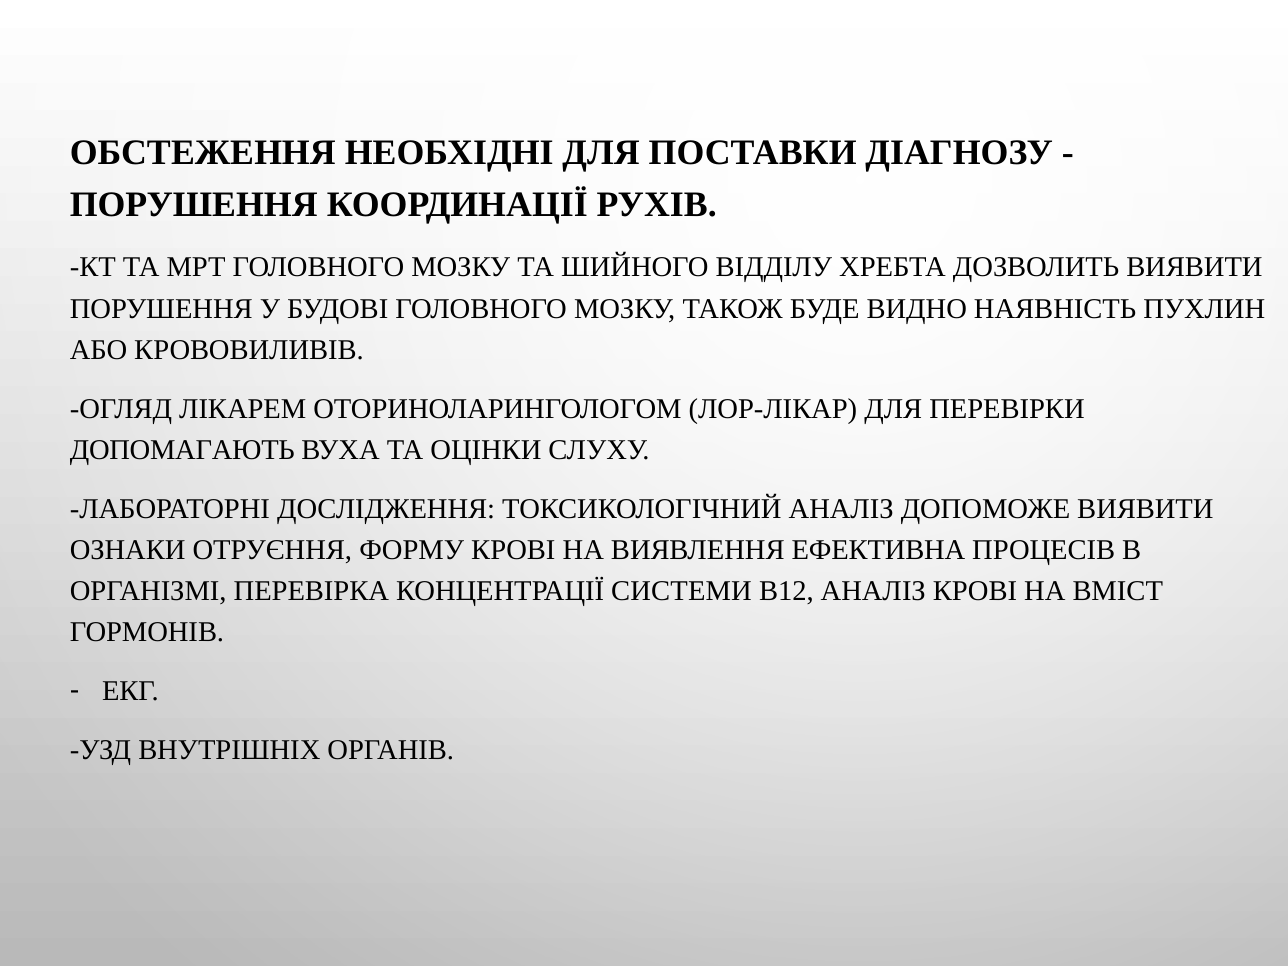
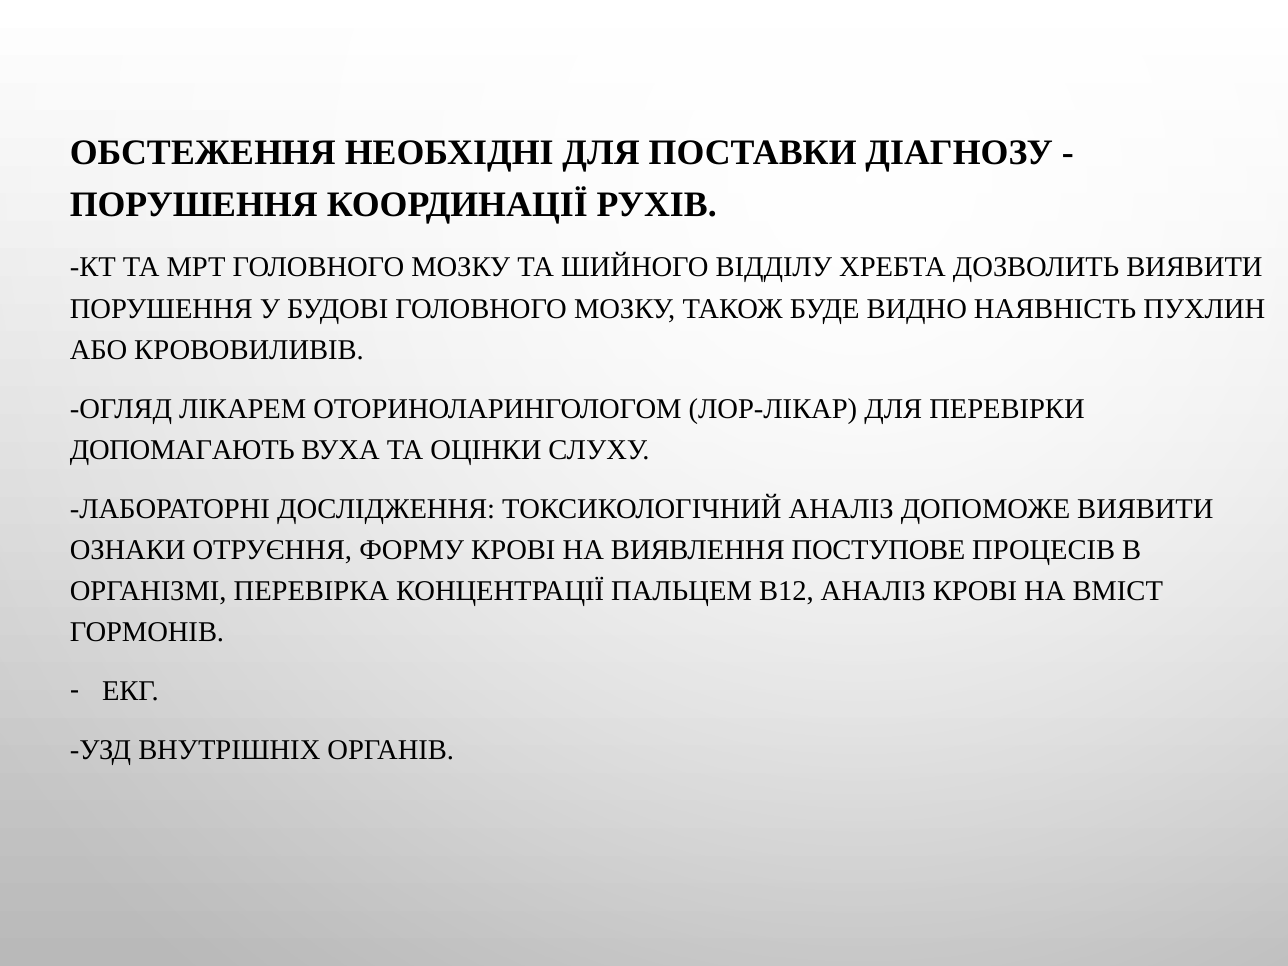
ЕФЕКТИВНА: ЕФЕКТИВНА -> ПОСТУПОВЕ (879, 550)
СИСТЕМИ: СИСТЕМИ -> ПАЛЬЦЕМ (682, 591)
